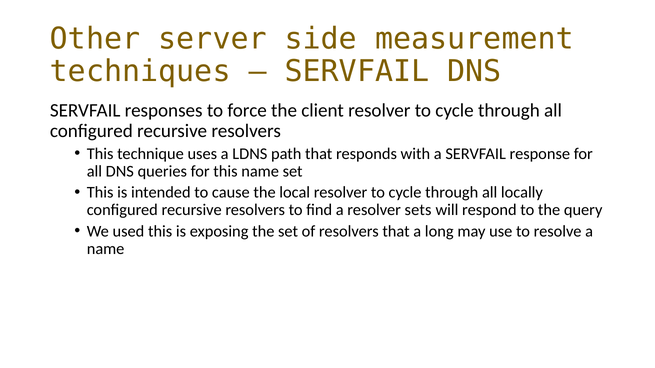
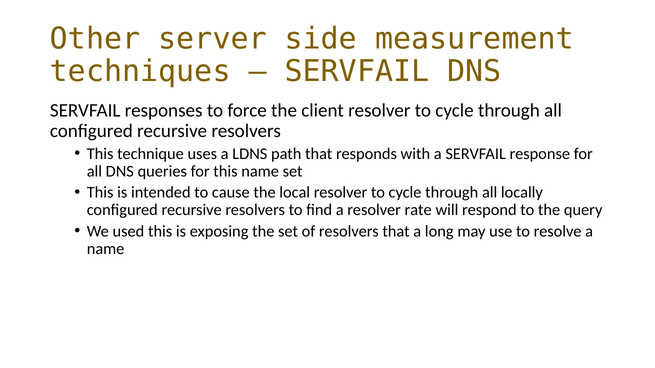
sets: sets -> rate (418, 210)
